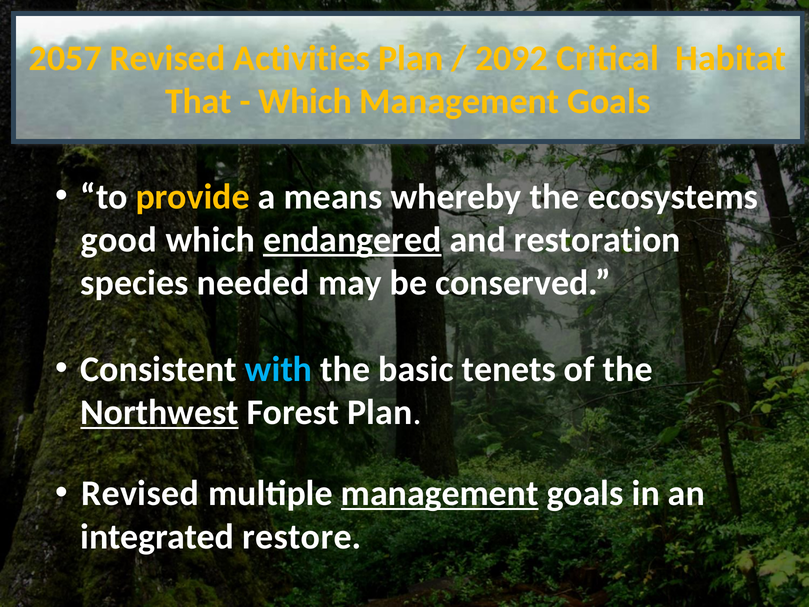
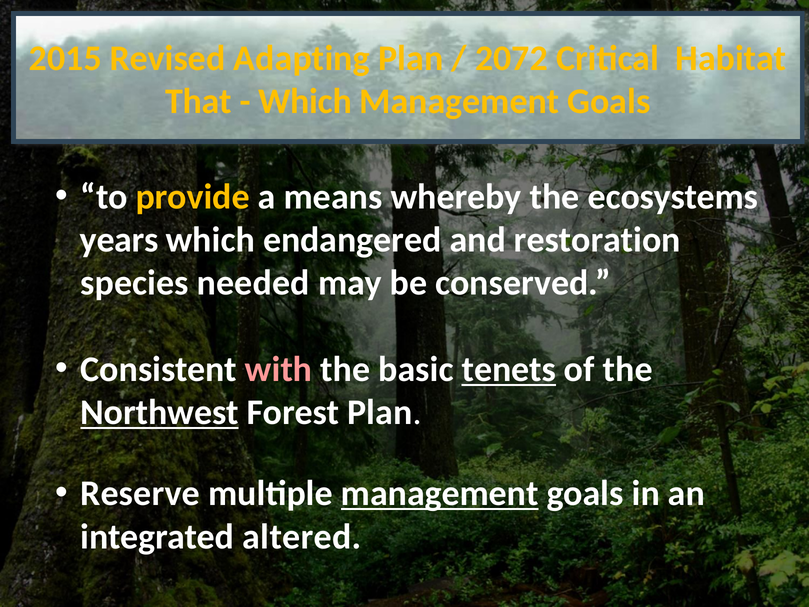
2057: 2057 -> 2015 (65, 58)
Activities: Activities -> Adapting (302, 58)
2092: 2092 -> 2072 (511, 58)
good: good -> years (119, 240)
endangered underline: present -> none (352, 240)
with colour: light blue -> pink (279, 369)
tenets underline: none -> present (509, 369)
Revised: Revised -> Reserve (140, 493)
restore: restore -> altered (302, 536)
